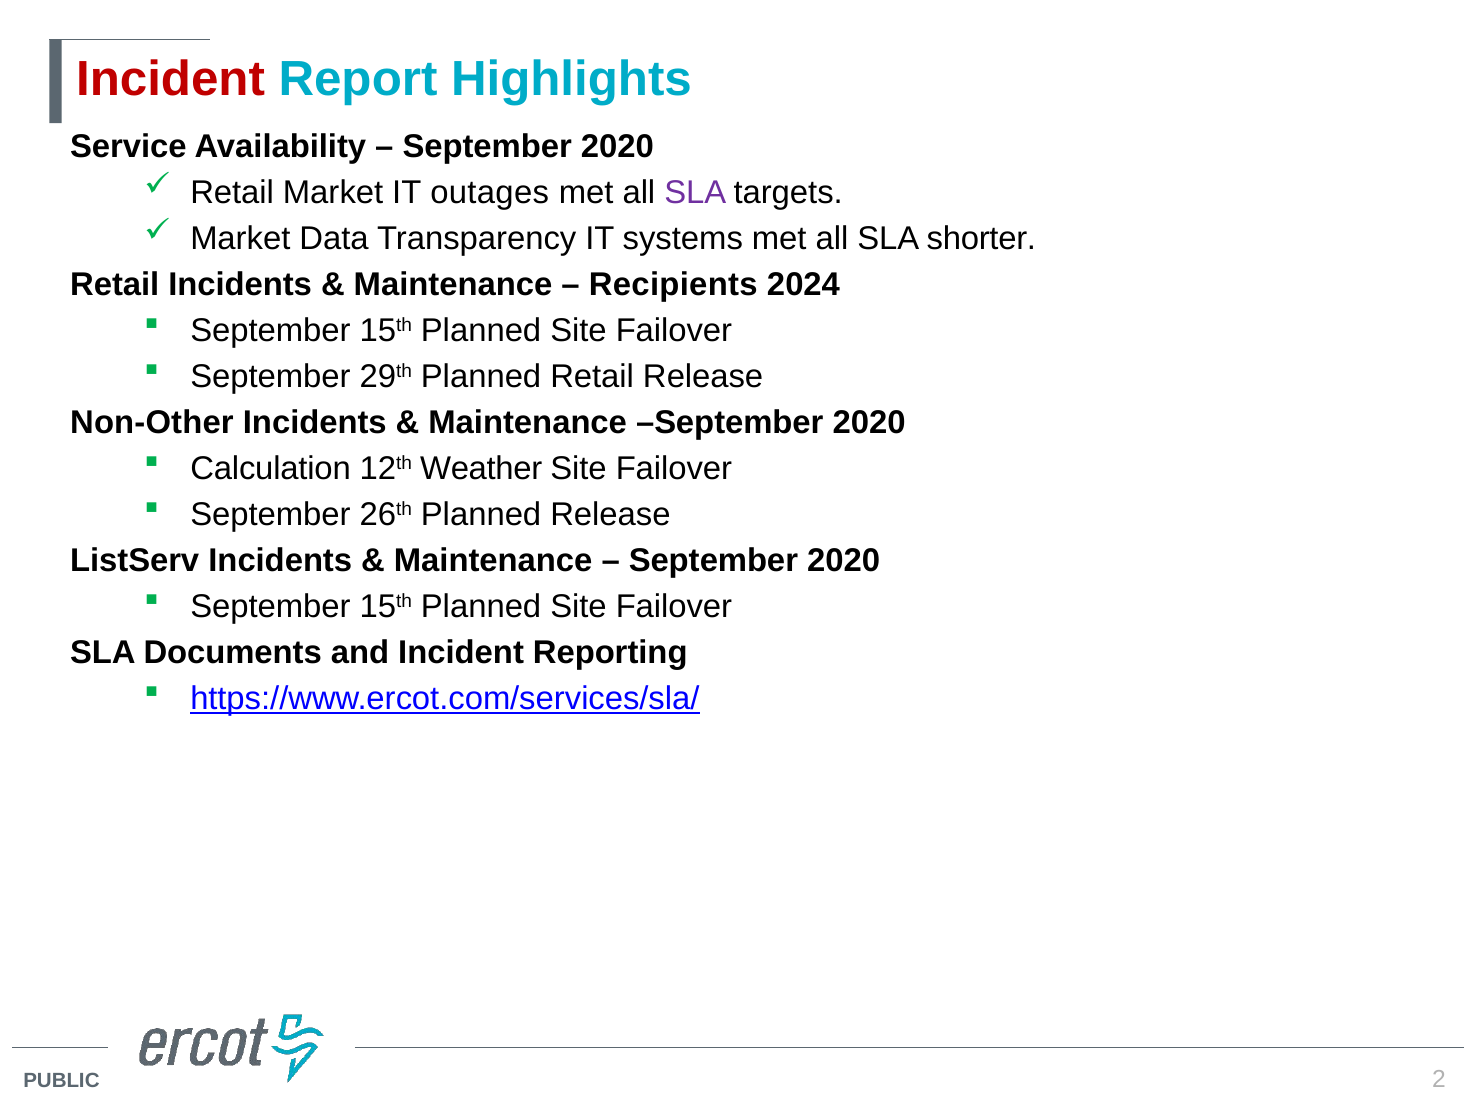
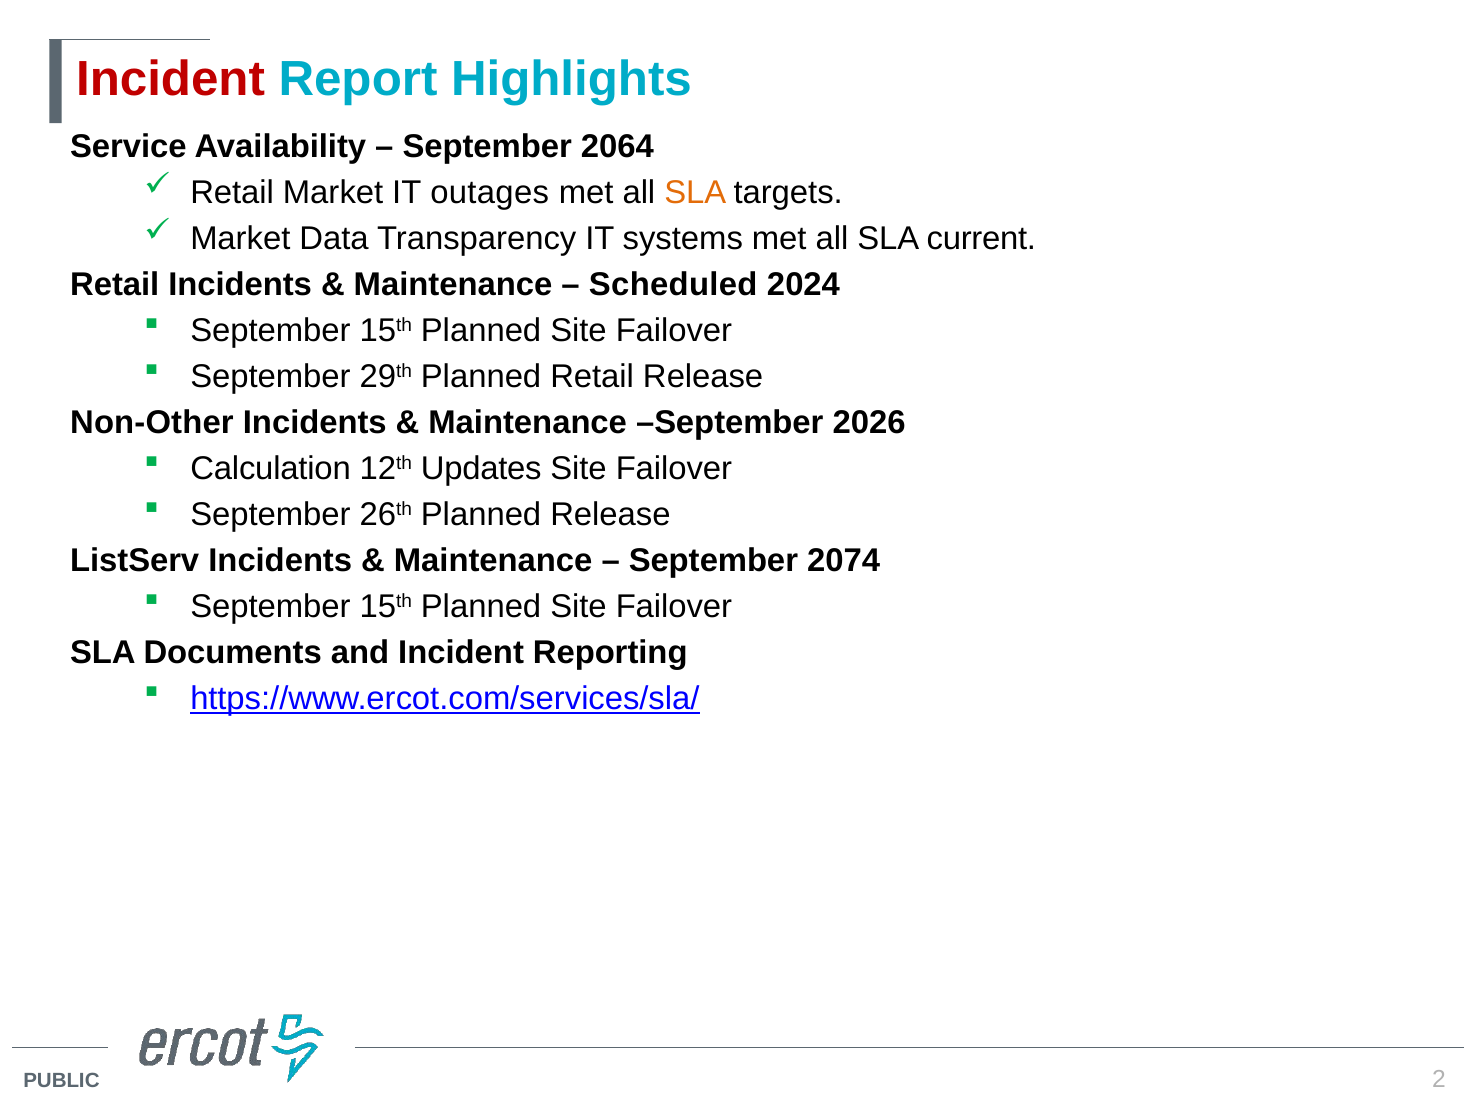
2020: 2020 -> 2064 (617, 146)
SLA colour: purple -> orange (695, 192)
shorter: shorter -> current (981, 238)
Recipients: Recipients -> Scheduled (673, 284)
Maintenance September 2020: 2020 -> 2026 (869, 422)
Weather: Weather -> Updates (481, 468)
2020: 2020 -> 2074 (844, 560)
